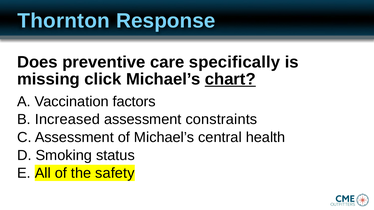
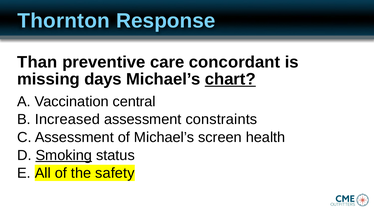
Does: Does -> Than (37, 62)
specifically: specifically -> concordant (235, 62)
click: click -> days (103, 79)
factors: factors -> central (134, 102)
central: central -> screen (220, 138)
Smoking underline: none -> present (64, 156)
